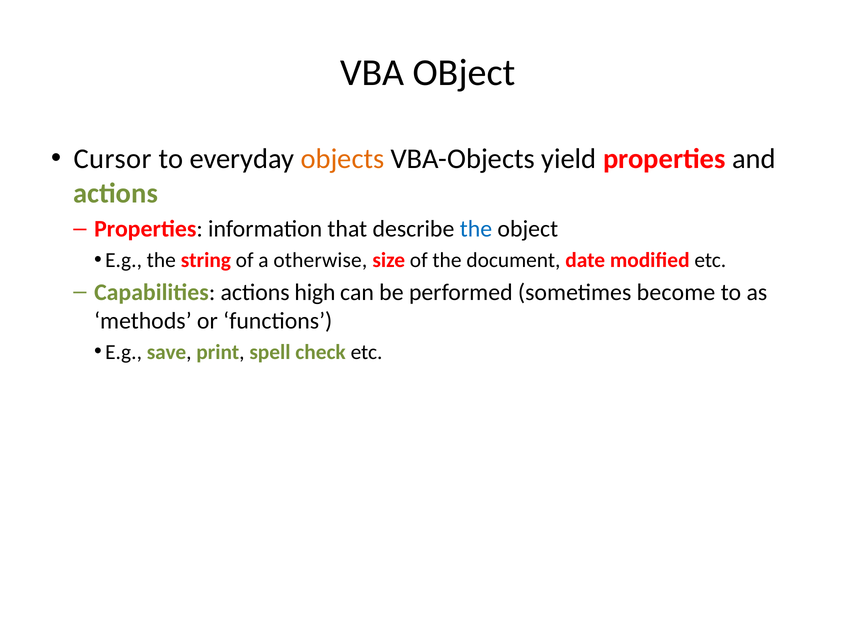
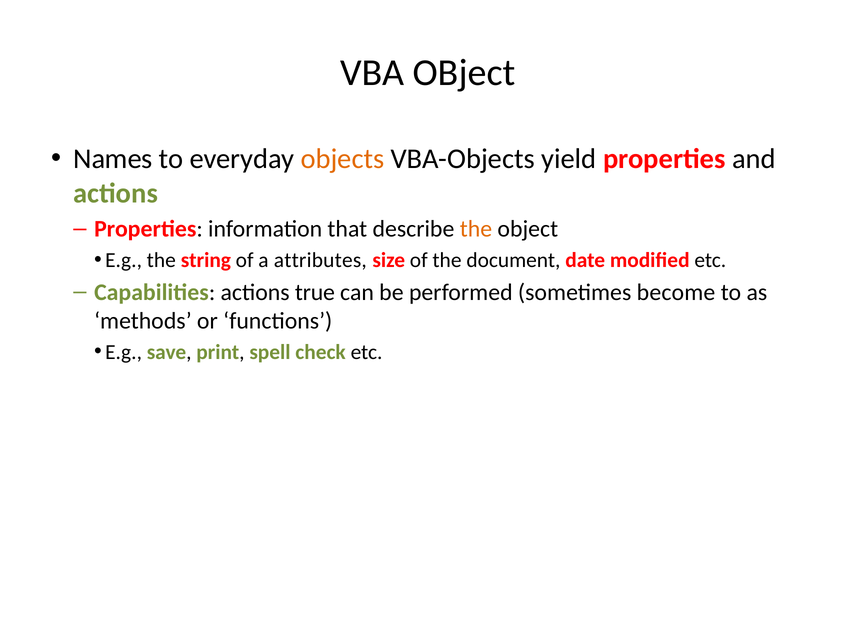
Cursor: Cursor -> Names (113, 159)
the colour: blue -> orange (476, 229)
otherwise: otherwise -> attributes (320, 260)
high: high -> true (315, 292)
